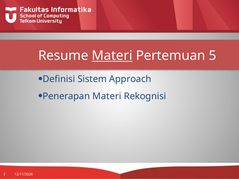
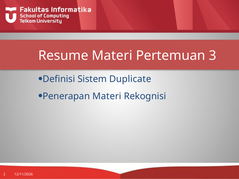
Materi underline: present -> none (112, 56)
5: 5 -> 3 (213, 56)
Approach: Approach -> Duplicate (130, 79)
